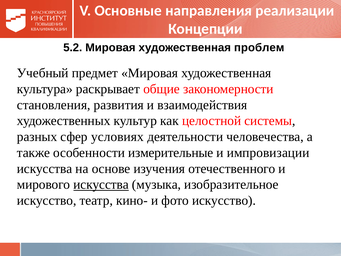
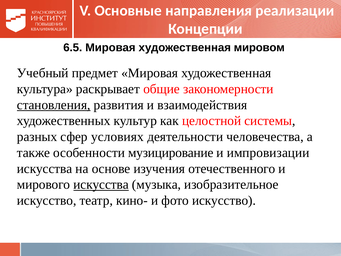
5.2: 5.2 -> 6.5 (73, 48)
проблем: проблем -> мировом (259, 48)
становления underline: none -> present (54, 105)
измерительные: измерительные -> музицирование (171, 153)
